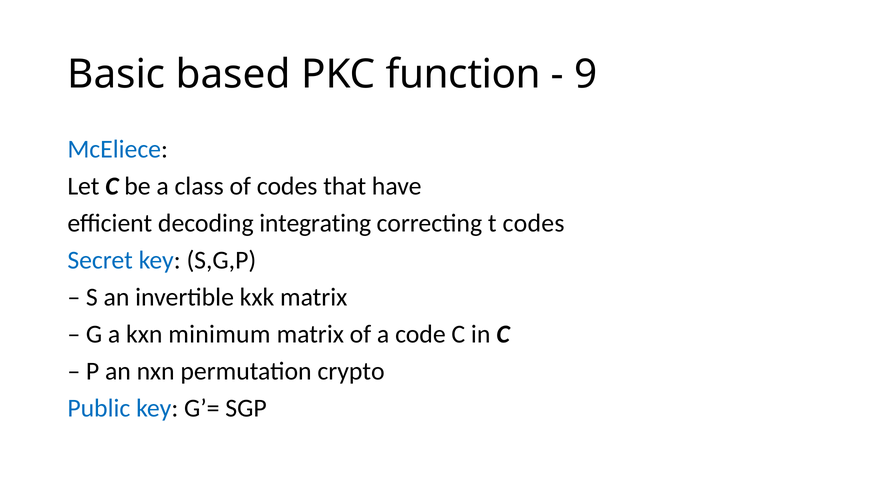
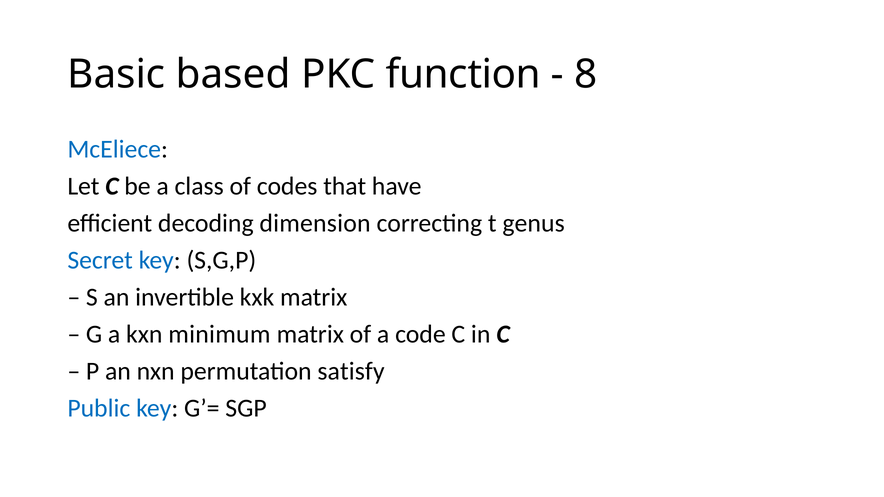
9: 9 -> 8 (586, 74)
integrating: integrating -> dimension (315, 223)
t codes: codes -> genus (534, 223)
crypto: crypto -> satisfy (351, 371)
